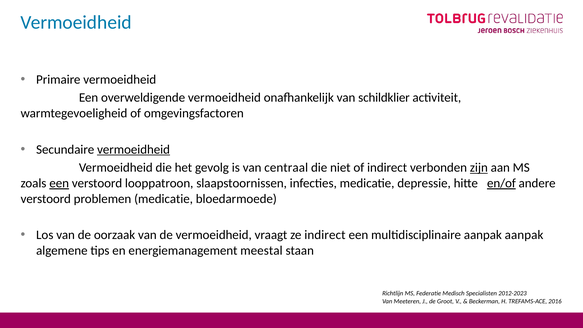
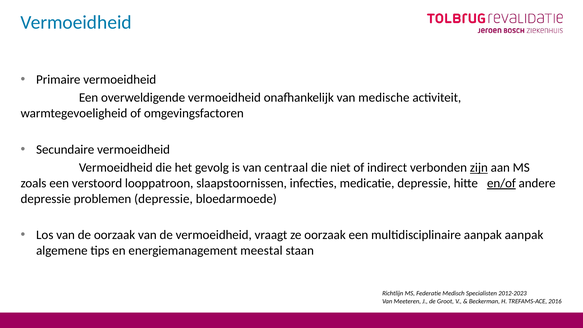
schildklier: schildklier -> medische (384, 98)
vermoeidheid underline: present -> none (134, 150)
een underline: present -> none (59, 183)
verstoord: verstoord -> depressie (46, 199)
problemen medicatie: medicatie -> depressie (163, 199)
ze indirect: indirect -> oorzaak (325, 235)
